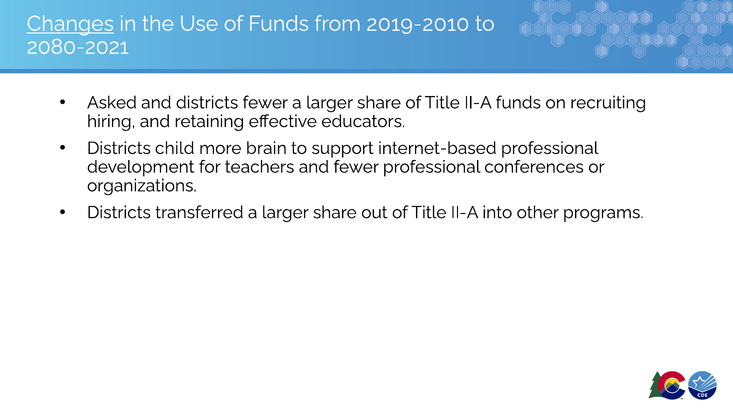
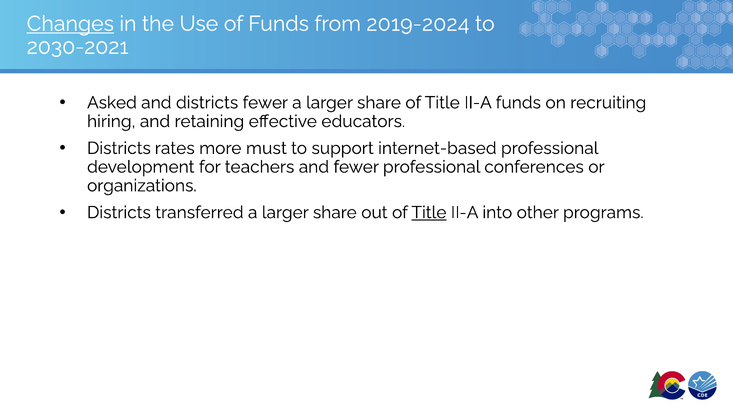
2019-2010: 2019-2010 -> 2019-2024 (418, 24)
2080-2021: 2080-2021 -> 2030-2021 (78, 47)
child: child -> rates (175, 148)
brain: brain -> must (266, 148)
Title underline: none -> present (429, 213)
